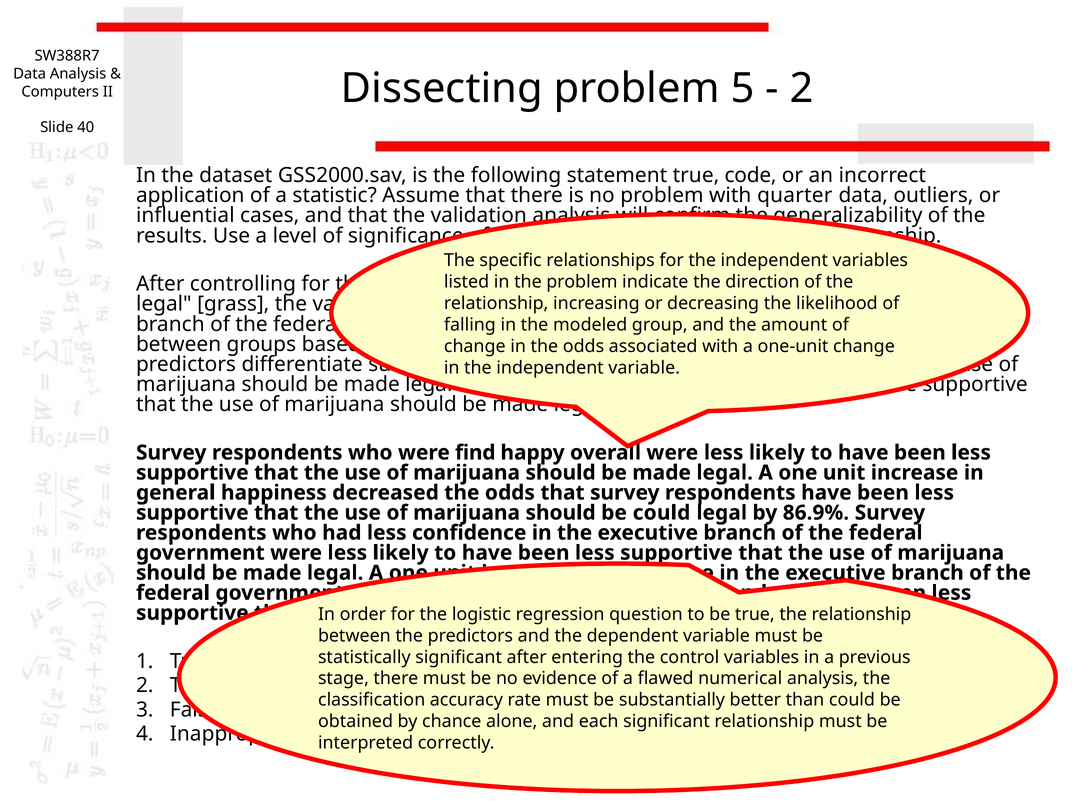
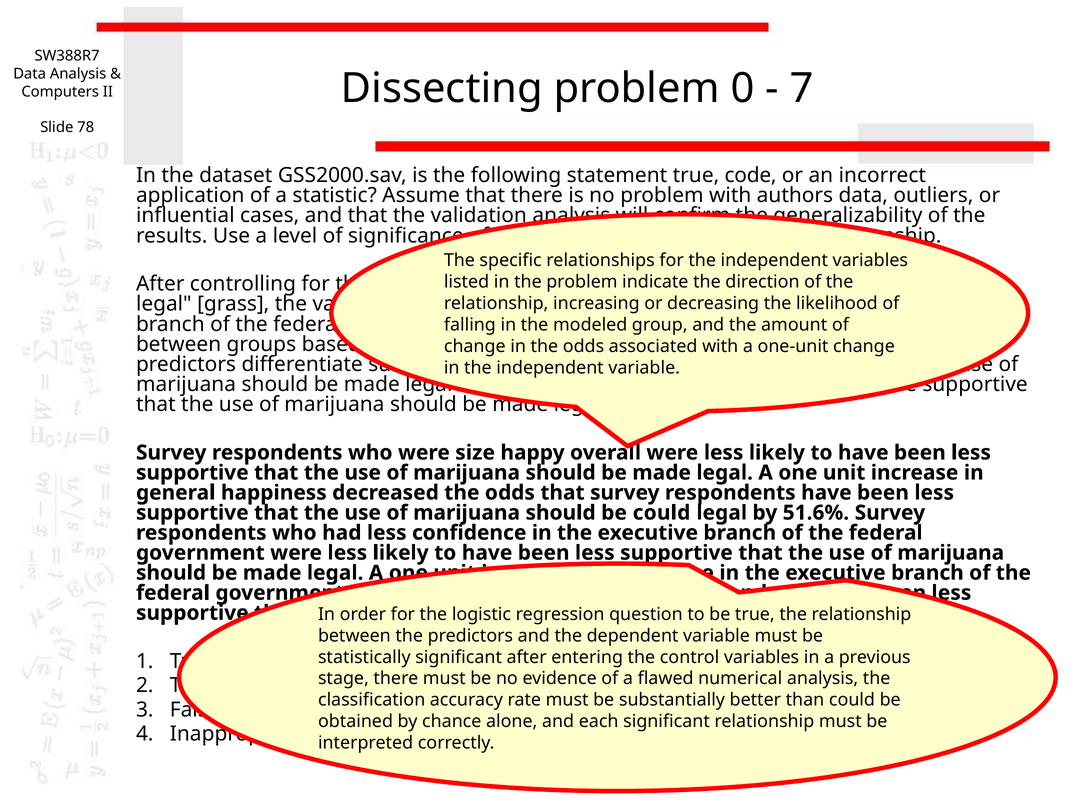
5: 5 -> 0 (743, 88)
2: 2 -> 7 (802, 88)
40: 40 -> 78 (86, 128)
quarter: quarter -> authors (795, 196)
find: find -> size (475, 453)
86.9%: 86.9% -> 51.6% (816, 513)
